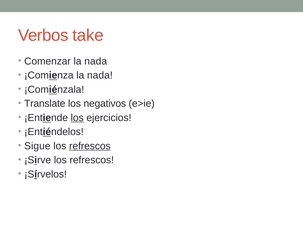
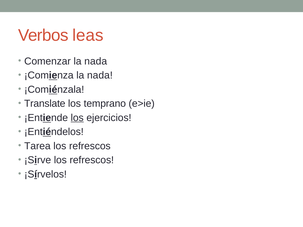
take: take -> leas (88, 35)
negativos: negativos -> temprano (105, 104)
Sigue: Sigue -> Tarea (37, 146)
refrescos underline: present -> none (90, 146)
